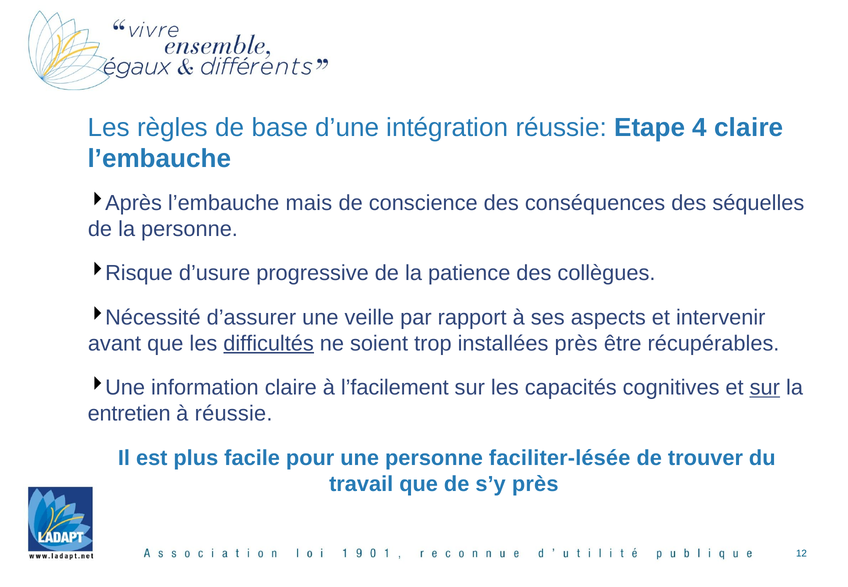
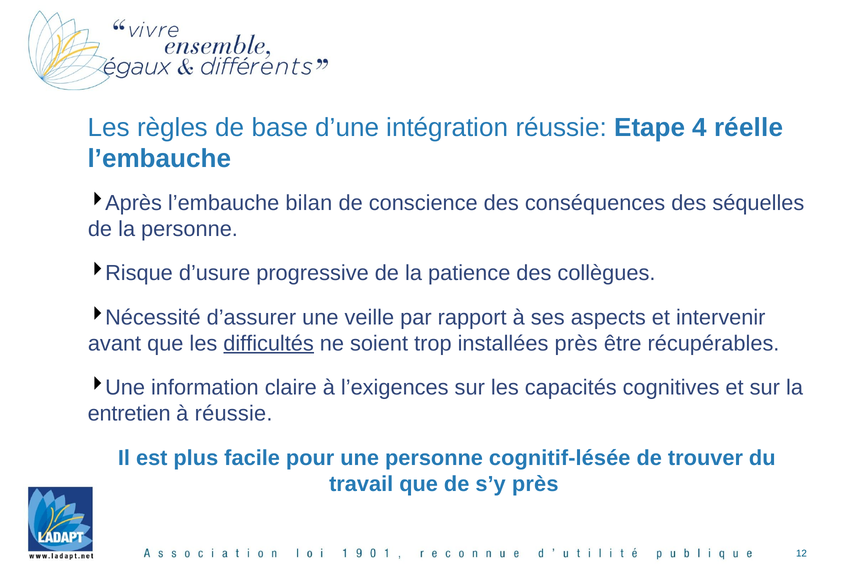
4 claire: claire -> réelle (749, 128)
mais: mais -> bilan (309, 203)
l’facilement: l’facilement -> l’exigences (395, 388)
sur underline: present -> none (765, 388)
faciliter-lésée: faciliter-lésée -> cognitif-lésée (560, 458)
